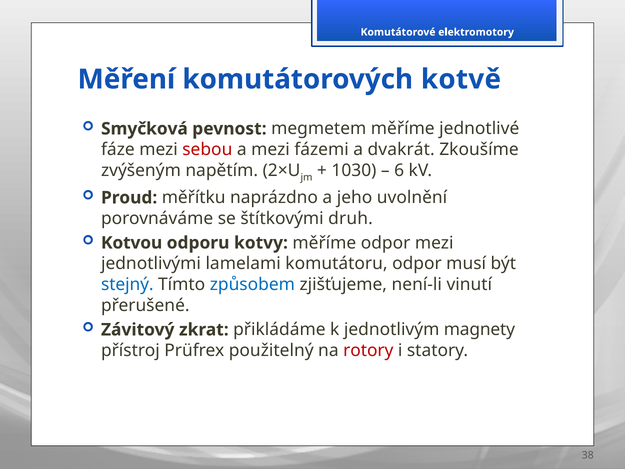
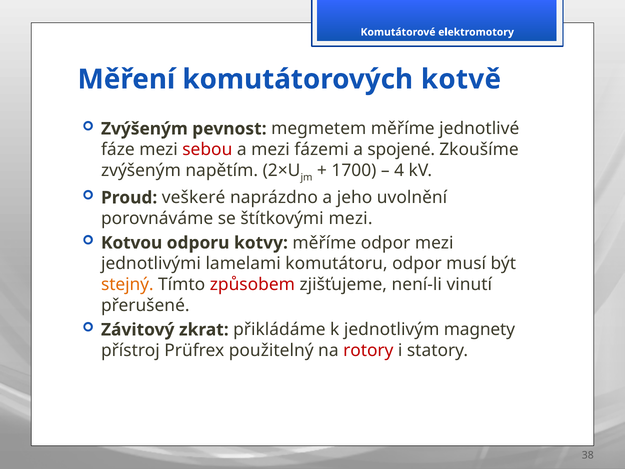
Smyčková: Smyčková -> Zvýšeným (144, 129)
dvakrát: dvakrát -> spojené (401, 150)
1030: 1030 -> 1700 (354, 170)
6: 6 -> 4 (399, 170)
měřítku: měřítku -> veškeré (194, 198)
štítkovými druh: druh -> mezi (351, 218)
stejný colour: blue -> orange (127, 284)
způsobem colour: blue -> red (252, 284)
